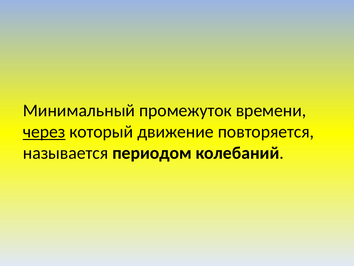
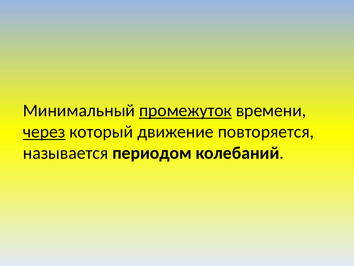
промежуток underline: none -> present (185, 110)
